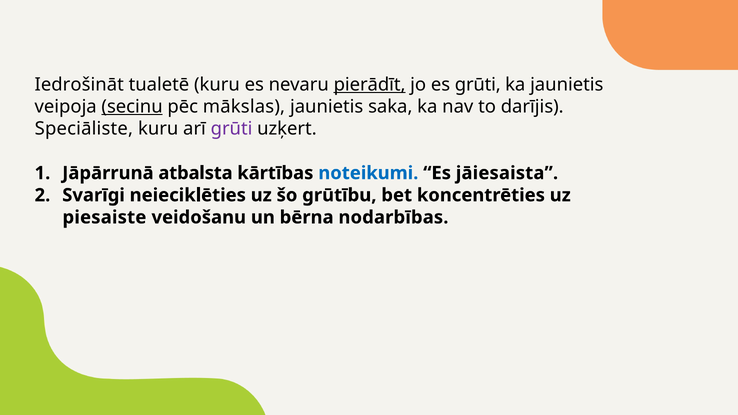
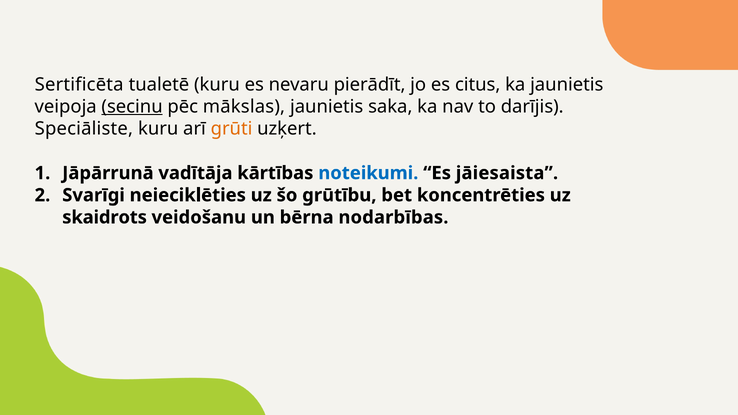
Iedrošināt: Iedrošināt -> Sertificēta (79, 85)
pierādīt underline: present -> none (370, 85)
es grūti: grūti -> citus (478, 85)
grūti colour: purple -> orange (232, 129)
atbalsta: atbalsta -> vadītāja (195, 173)
piesaiste: piesaiste -> skaidrots (105, 217)
